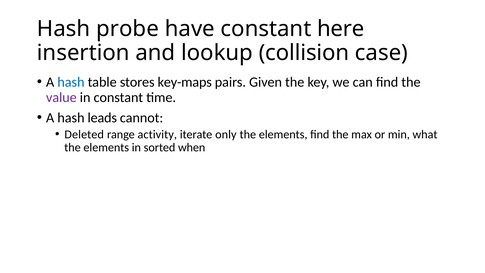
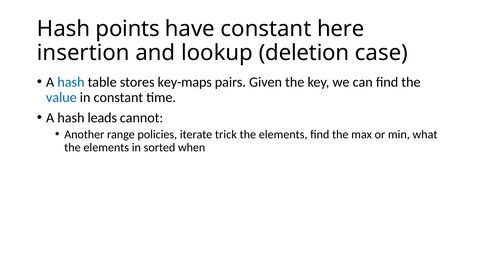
probe: probe -> points (128, 29)
collision: collision -> deletion (304, 53)
value colour: purple -> blue (61, 97)
Deleted: Deleted -> Another (84, 134)
activity: activity -> policies (157, 134)
only: only -> trick (226, 134)
